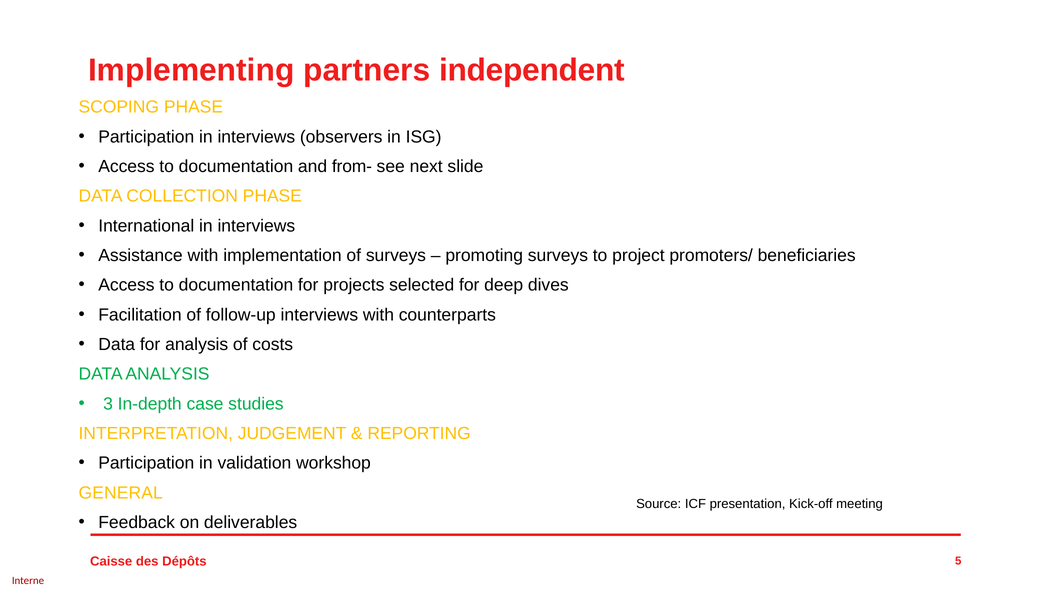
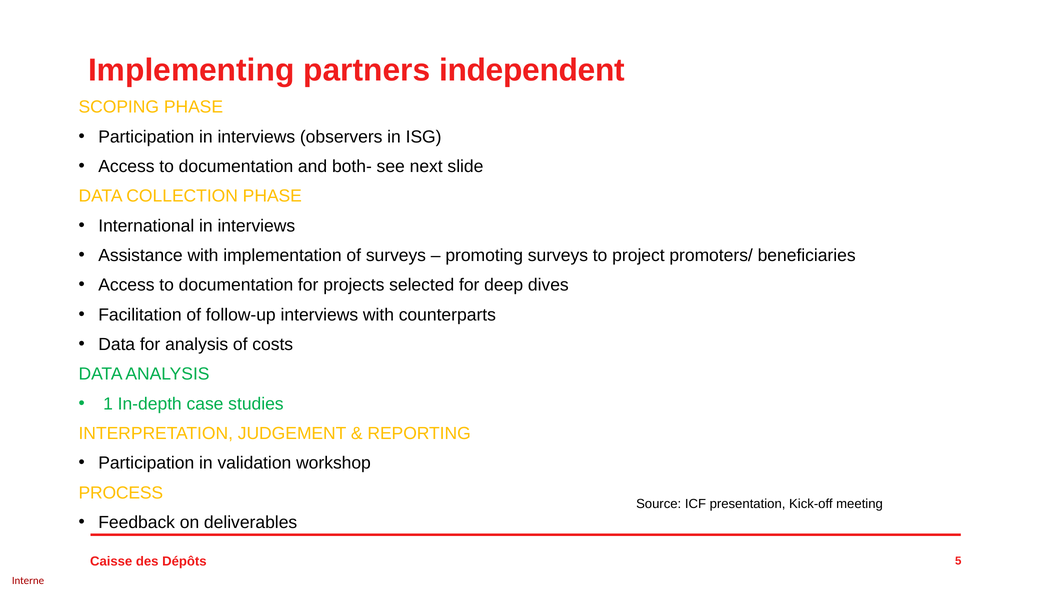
from-: from- -> both- (352, 167)
3: 3 -> 1 (108, 404)
GENERAL: GENERAL -> PROCESS (121, 493)
